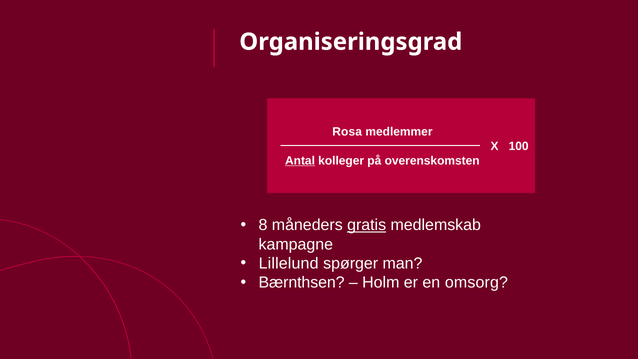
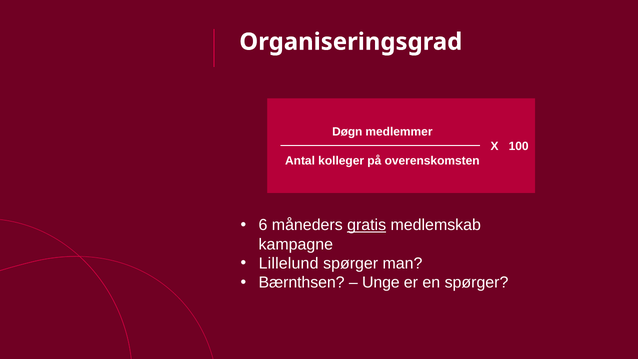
Rosa: Rosa -> Døgn (347, 132)
Antal underline: present -> none (300, 161)
8: 8 -> 6 (263, 225)
Holm: Holm -> Unge (381, 283)
en omsorg: omsorg -> spørger (477, 283)
